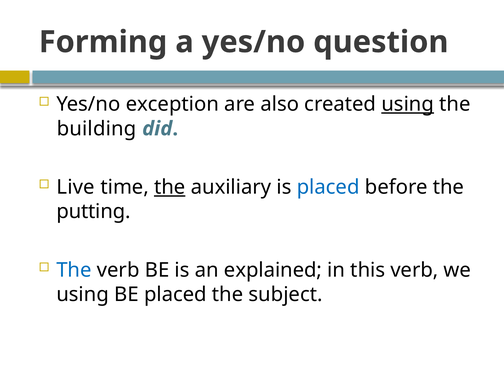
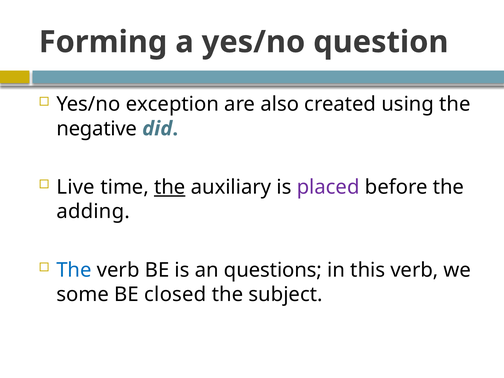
using underline: present -> none (408, 104)
building: building -> negative (97, 129)
placed colour: blue -> purple (328, 187)
putting: putting -> adding (93, 212)
explained: explained -> questions (273, 270)
using: using -> some (83, 294)
BE placed: placed -> closed (175, 294)
